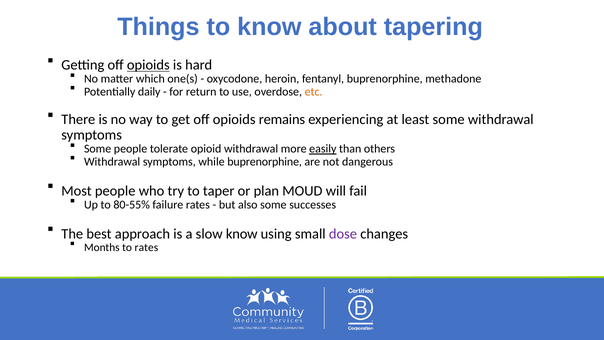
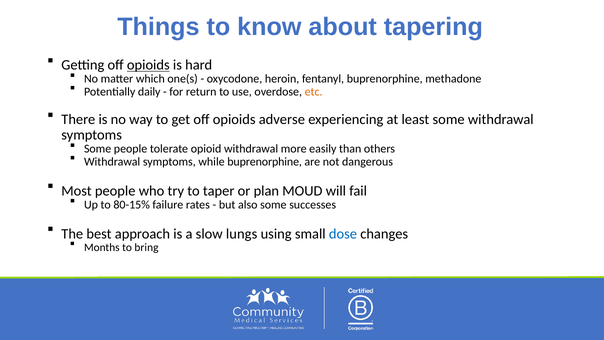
remains: remains -> adverse (282, 119)
easily underline: present -> none (323, 149)
80-55%: 80-55% -> 80-15% (132, 205)
slow know: know -> lungs (242, 234)
dose colour: purple -> blue (343, 234)
to rates: rates -> bring (146, 247)
